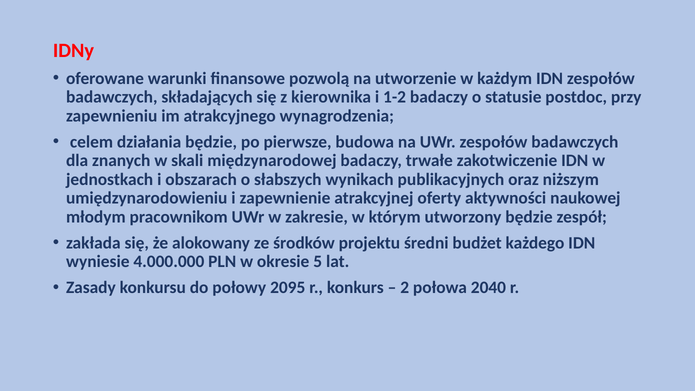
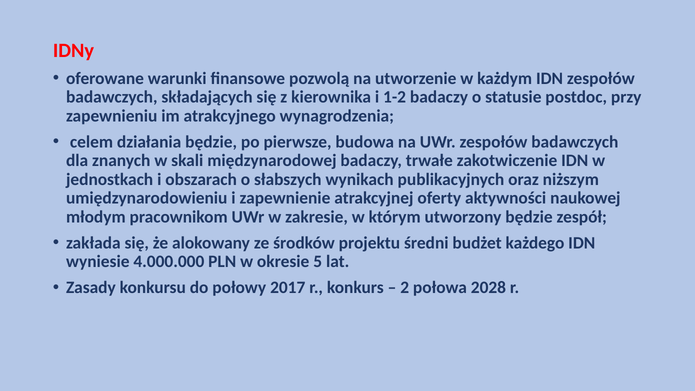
2095: 2095 -> 2017 (288, 288)
2040: 2040 -> 2028 (488, 288)
